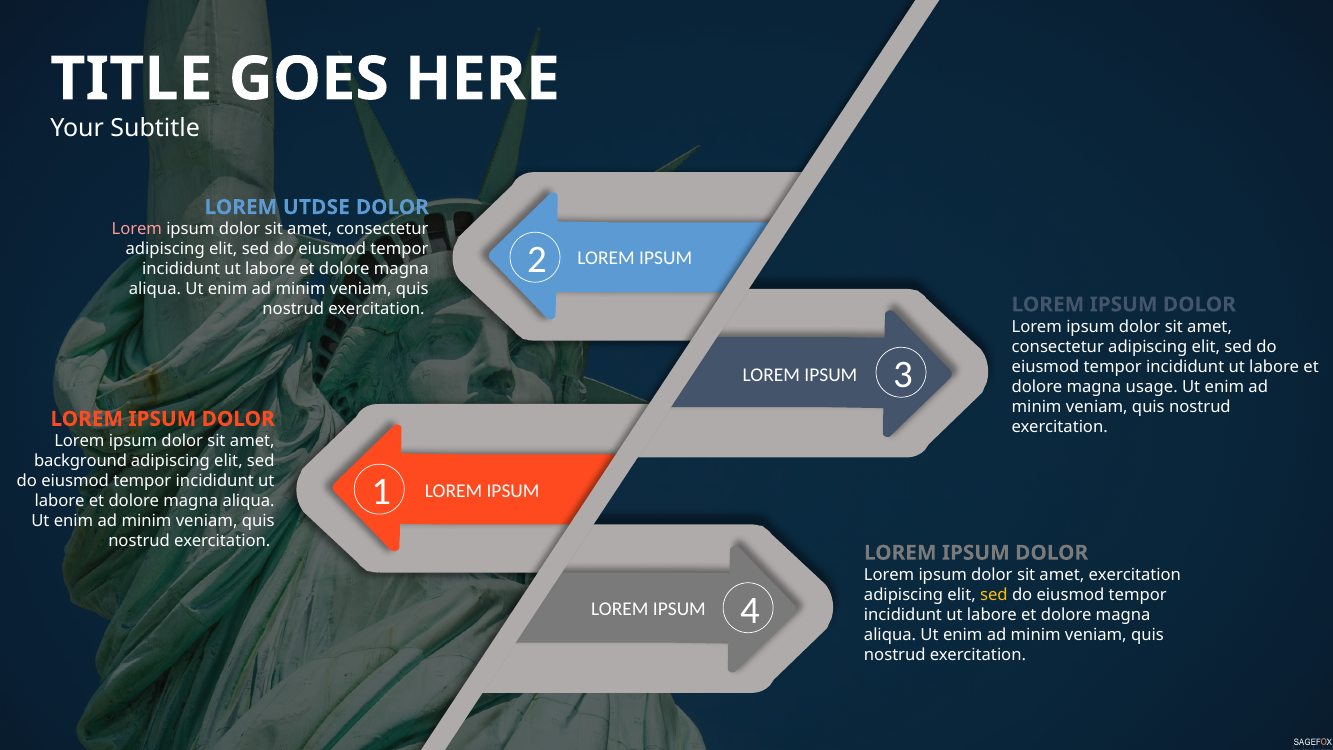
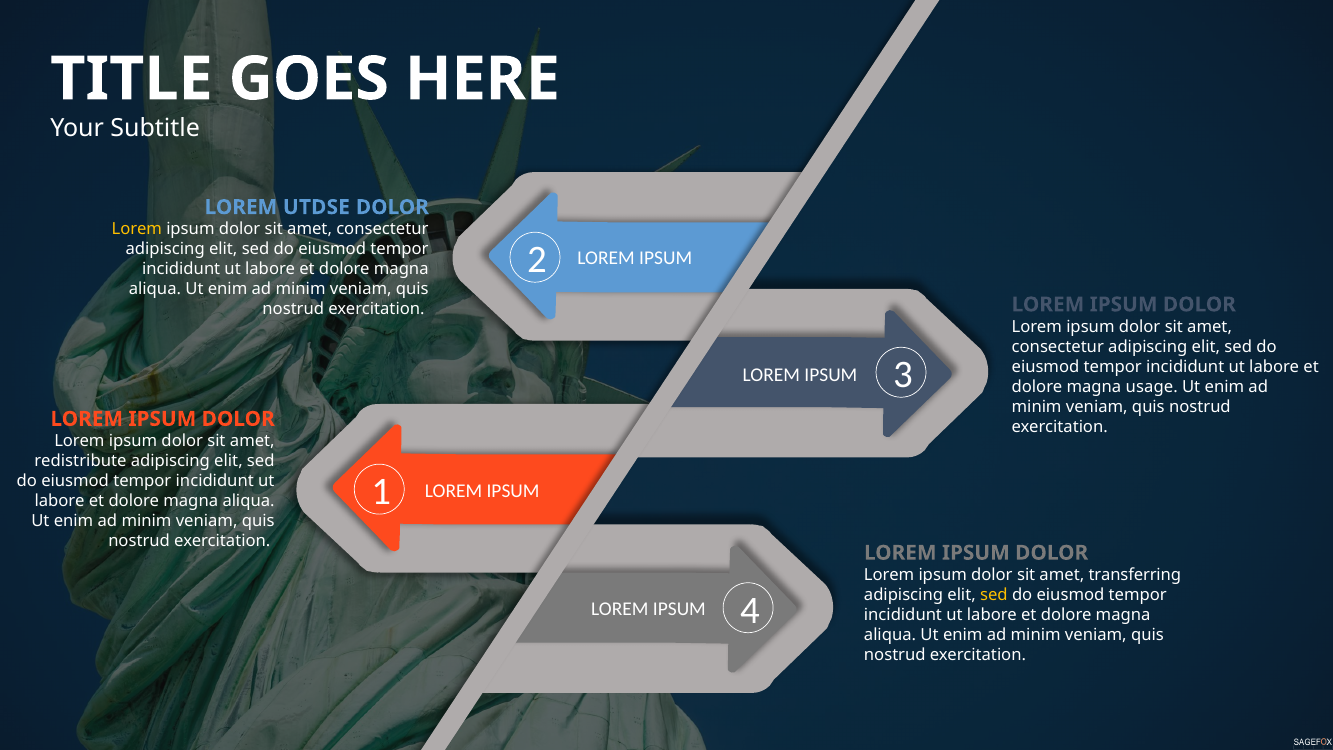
Lorem colour: pink -> yellow (137, 229)
background: background -> redistribute (80, 461)
amet exercitation: exercitation -> transferring (1135, 575)
